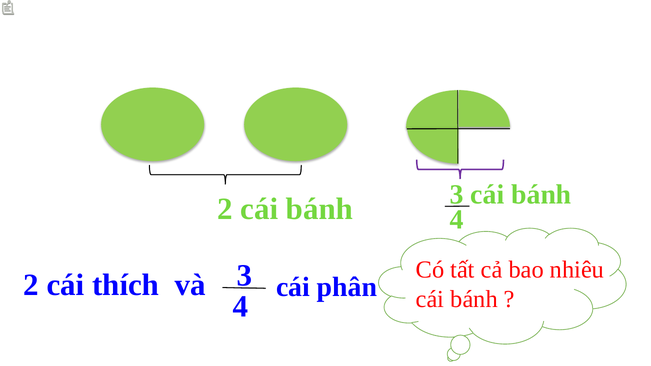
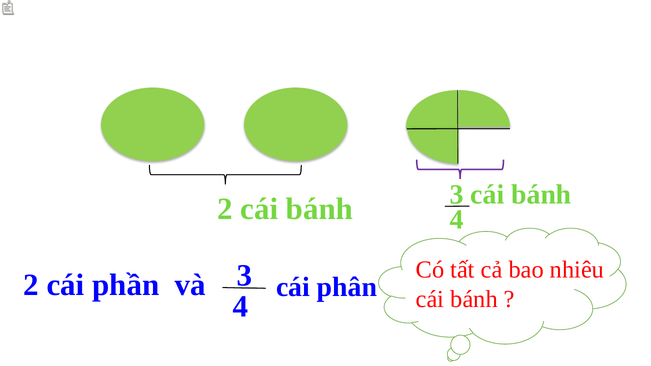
thích: thích -> phần (126, 285)
